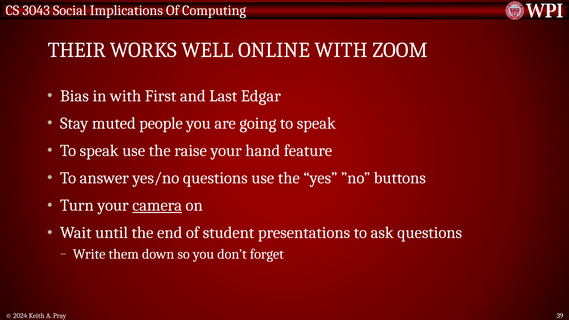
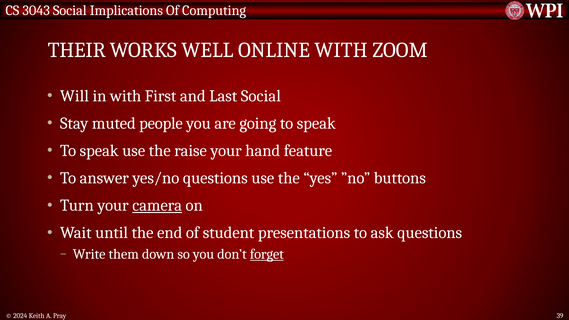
Bias: Bias -> Will (74, 96)
Last Edgar: Edgar -> Social (261, 96)
forget underline: none -> present (267, 254)
